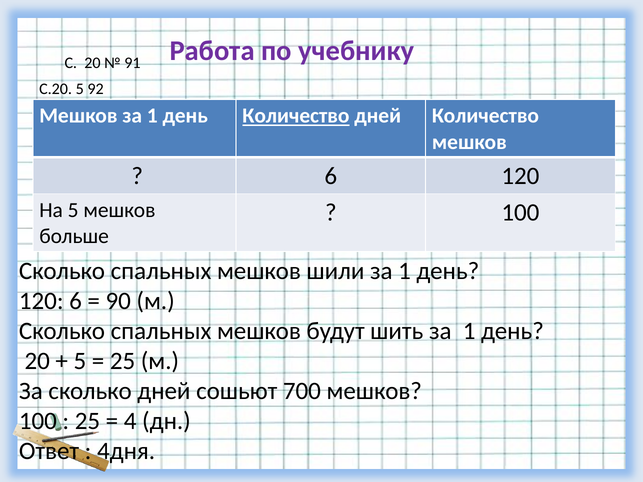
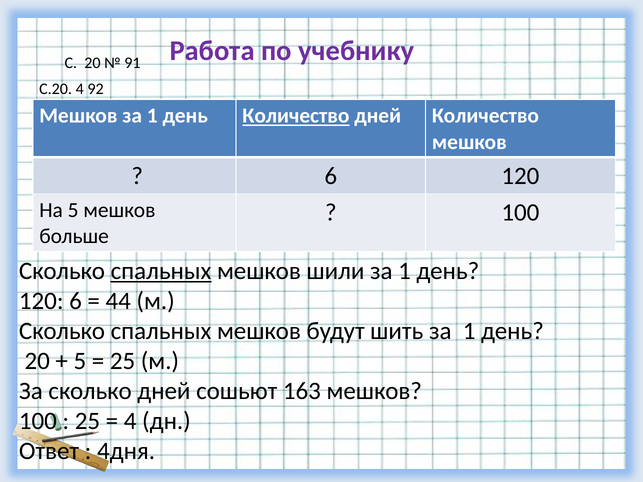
С.20 5: 5 -> 4 (80, 89)
спальных underline: none -> present (161, 271)
90: 90 -> 44 (118, 301)
700: 700 -> 163 (302, 391)
